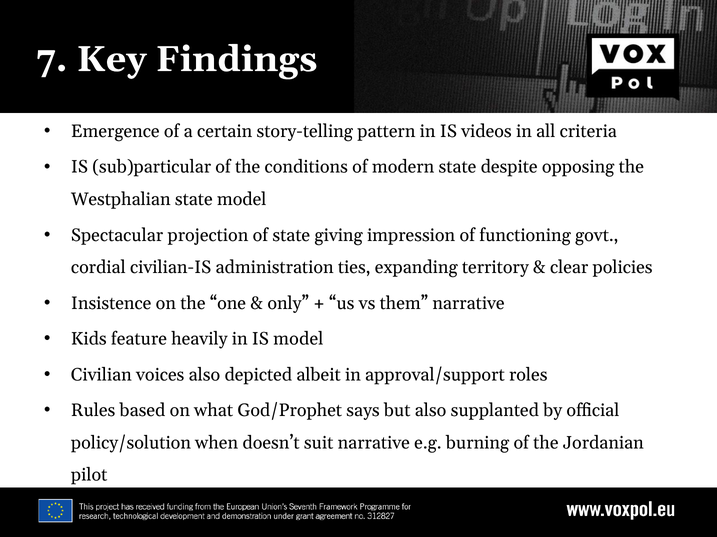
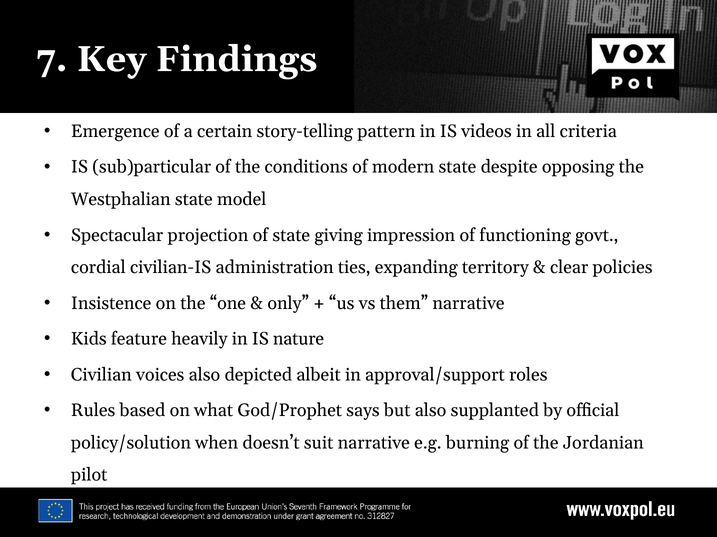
IS model: model -> nature (299, 339)
